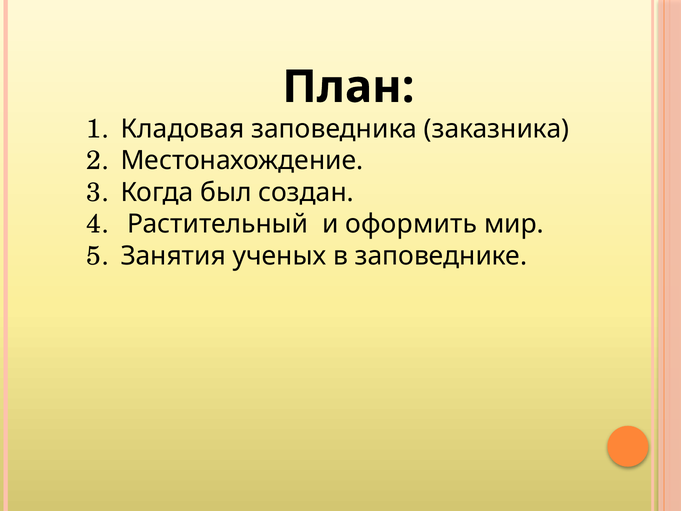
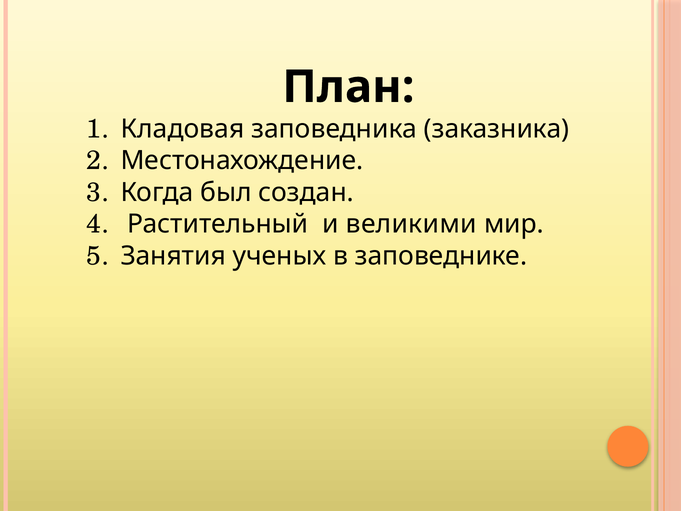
оформить: оформить -> великими (411, 224)
